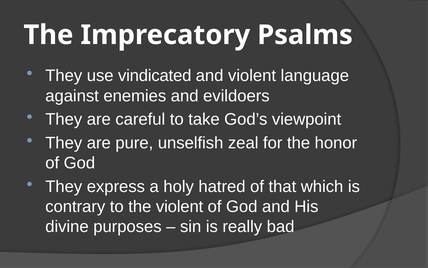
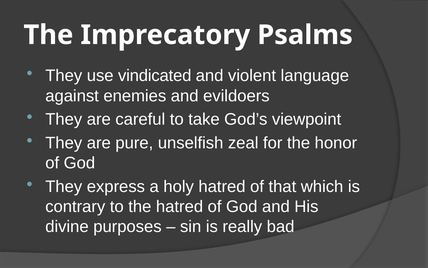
the violent: violent -> hatred (180, 206)
